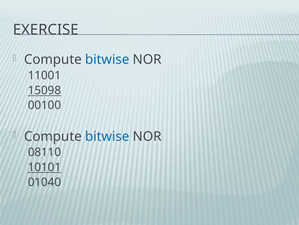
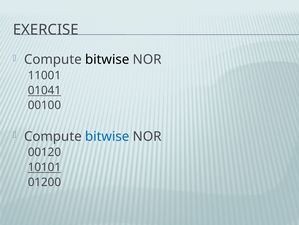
bitwise colour: blue -> black (107, 59)
15098: 15098 -> 01041 (44, 90)
08110: 08110 -> 00120 (44, 152)
01040: 01040 -> 01200 (44, 182)
